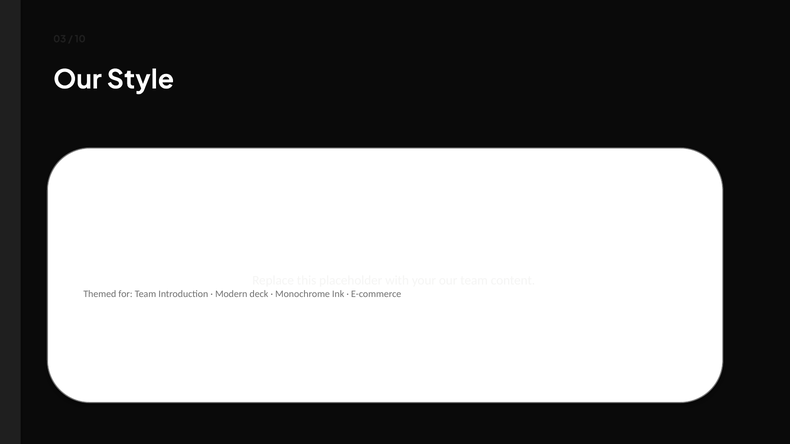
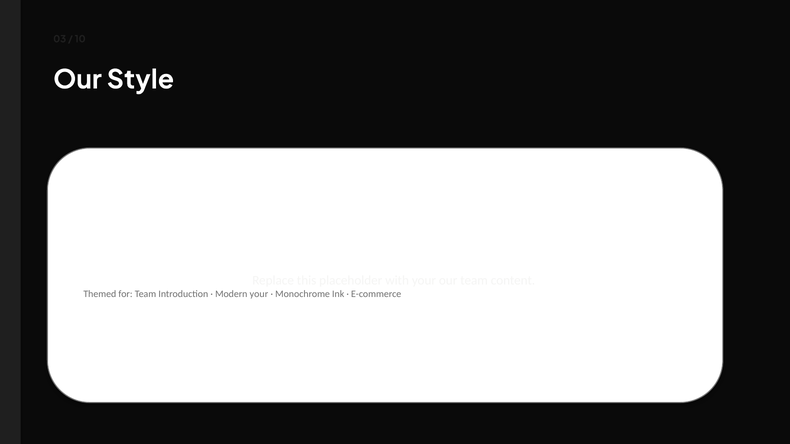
Modern deck: deck -> your (259, 294)
